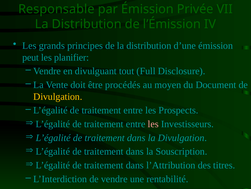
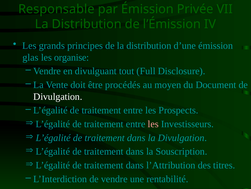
peut: peut -> glas (30, 57)
planifier: planifier -> organise (72, 57)
Divulgation colour: yellow -> white (58, 96)
